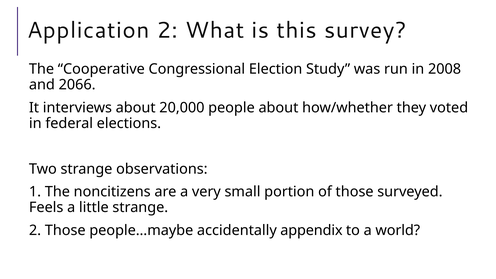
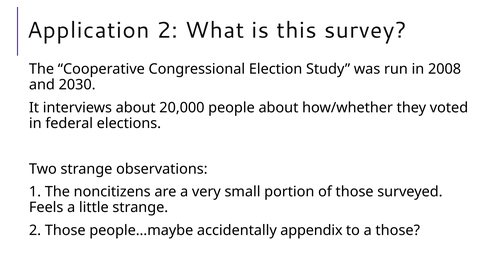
2066: 2066 -> 2030 (77, 85)
a world: world -> those (398, 230)
